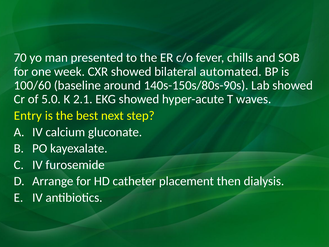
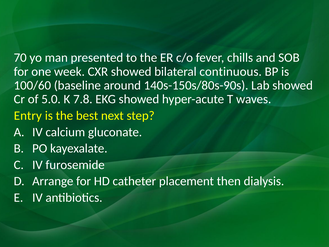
automated: automated -> continuous (231, 71)
2.1: 2.1 -> 7.8 (83, 99)
